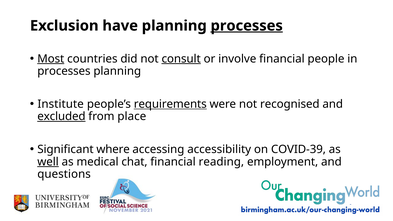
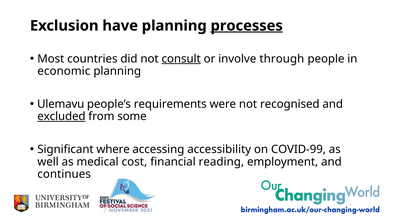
Most underline: present -> none (51, 59)
involve financial: financial -> through (282, 59)
processes: processes -> economic (64, 71)
Institute: Institute -> Ulemavu (61, 104)
requirements underline: present -> none (170, 104)
place: place -> some (132, 116)
COVID-39: COVID-39 -> COVID-99 (298, 149)
well underline: present -> none (48, 162)
chat: chat -> cost (134, 162)
questions: questions -> continues (64, 174)
